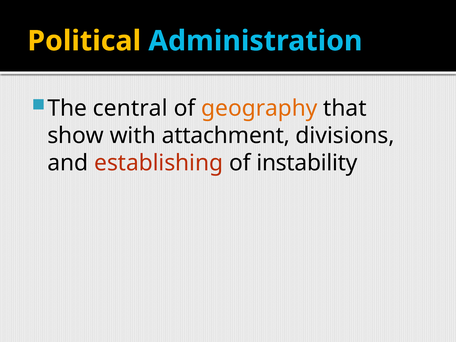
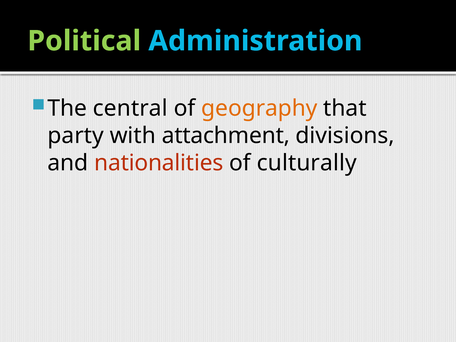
Political colour: yellow -> light green (84, 41)
show: show -> party (76, 136)
establishing: establishing -> nationalities (159, 163)
instability: instability -> culturally (307, 163)
